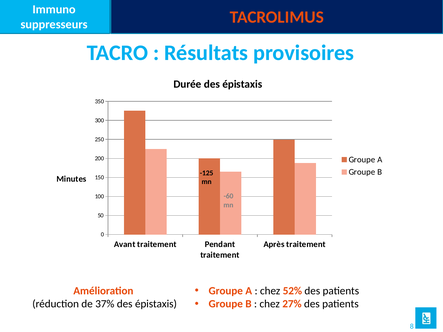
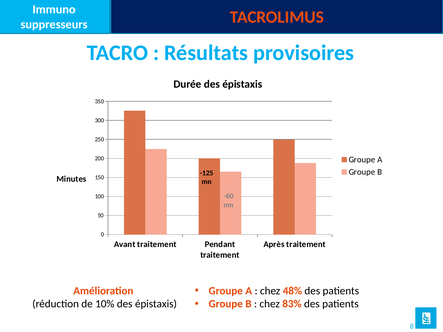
52%: 52% -> 48% (292, 291)
27%: 27% -> 83% (292, 304)
37%: 37% -> 10% (105, 304)
